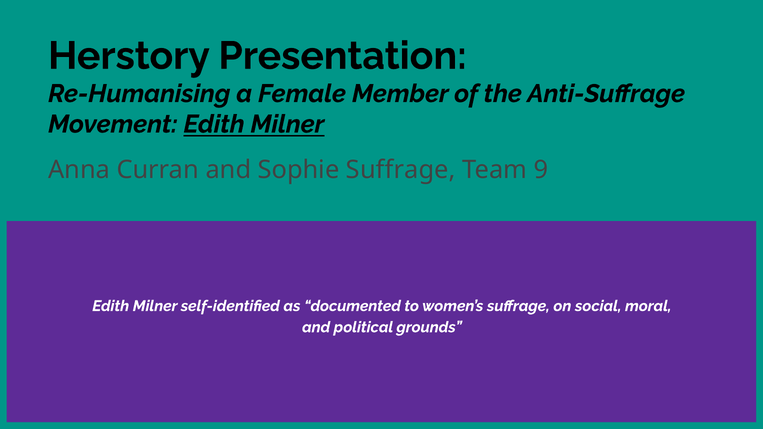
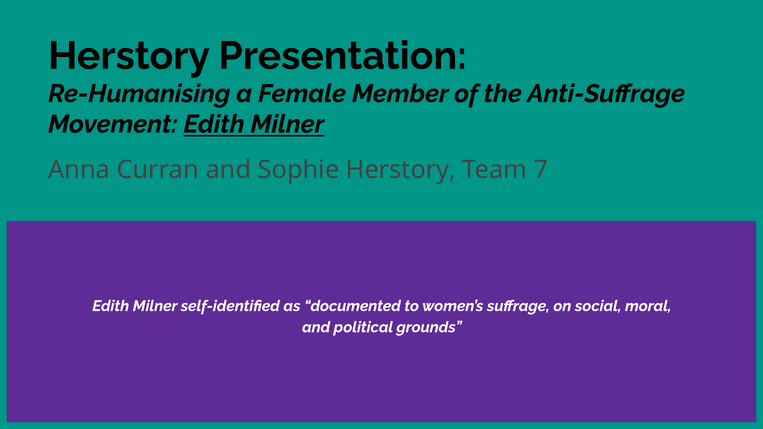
Sophie Suffrage: Suffrage -> Herstory (401, 170)
9: 9 -> 7 (541, 170)
